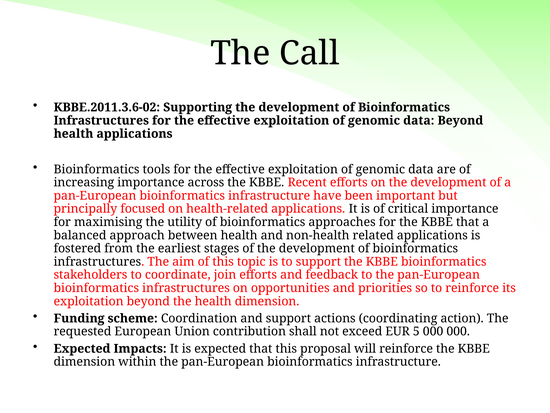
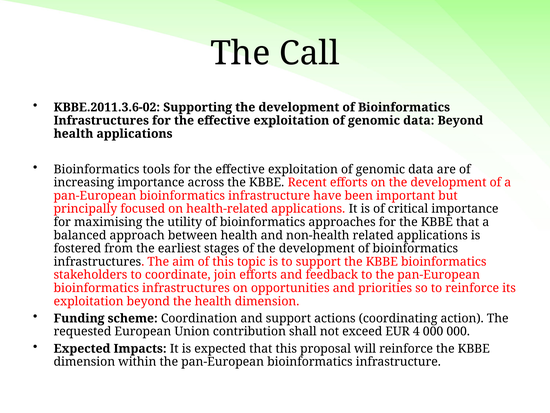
5: 5 -> 4 (416, 331)
